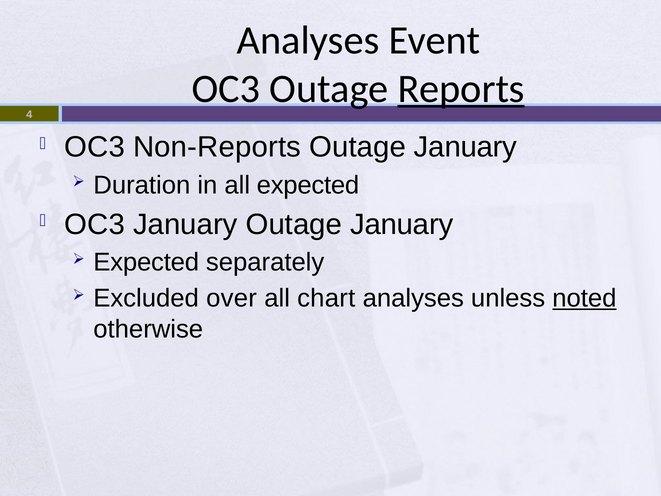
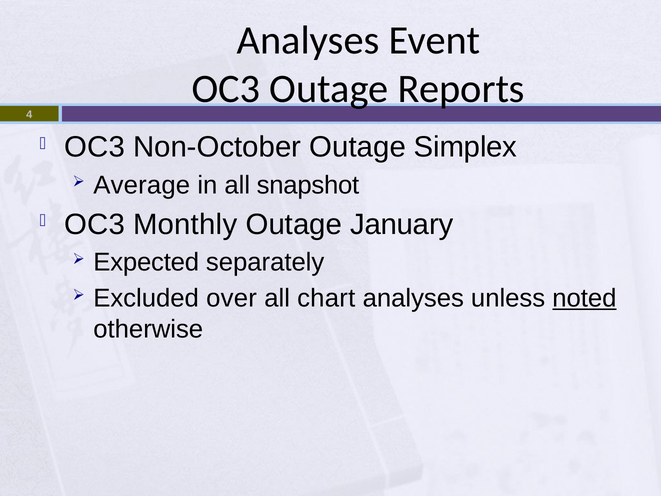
Reports underline: present -> none (461, 89)
Non-Reports: Non-Reports -> Non-October (217, 147)
January: January -> Simplex (466, 147)
Duration: Duration -> Average (142, 185)
all expected: expected -> snapshot (308, 185)
OC3 January: January -> Monthly (185, 224)
